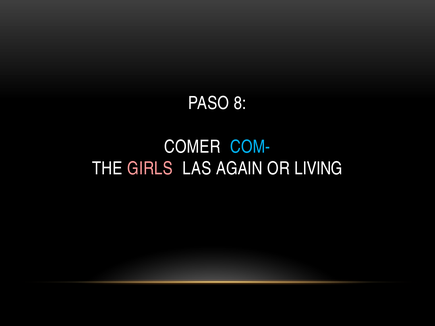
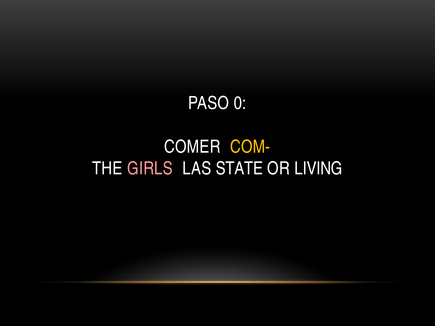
8: 8 -> 0 (240, 103)
COM- colour: light blue -> yellow (250, 147)
AGAIN: AGAIN -> STATE (239, 169)
